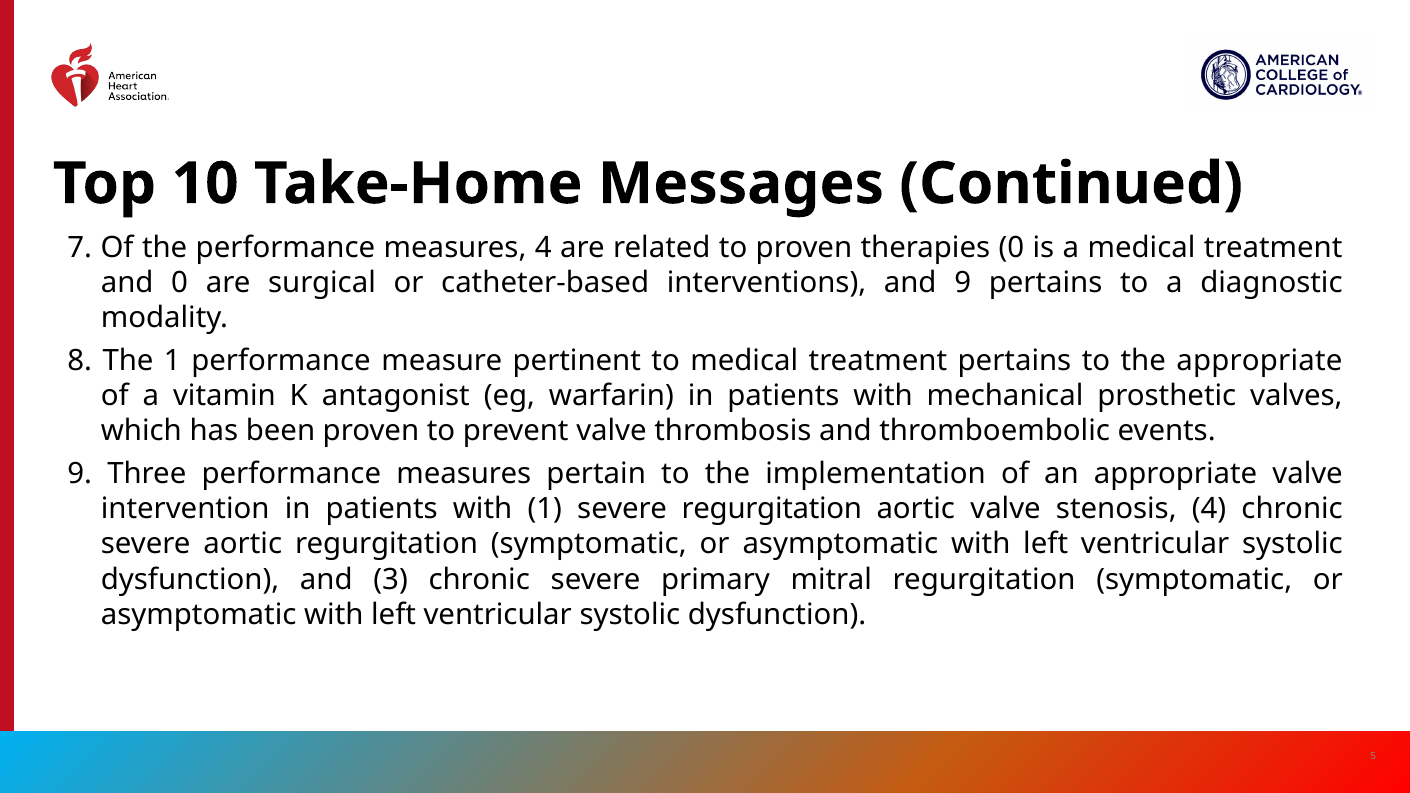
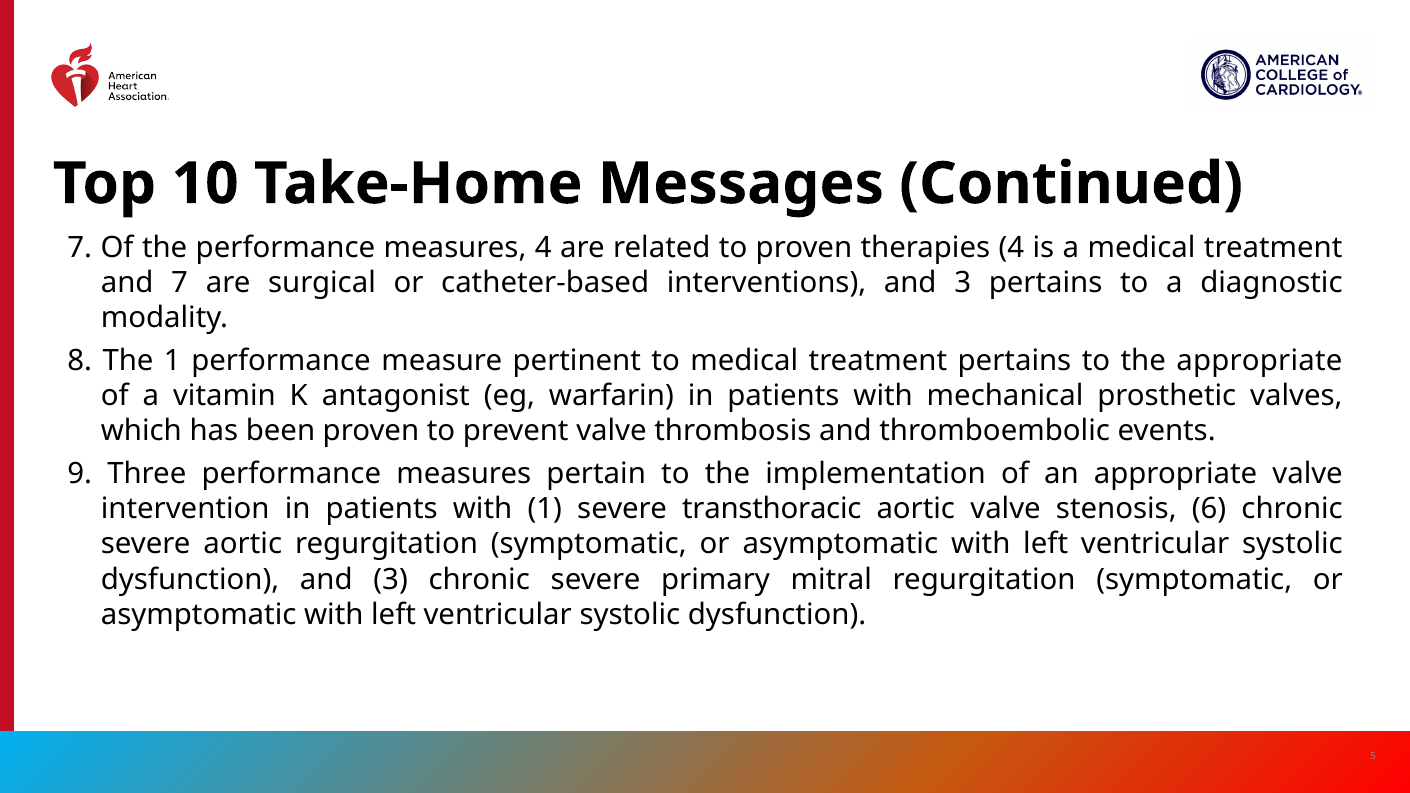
therapies 0: 0 -> 4 (1011, 248)
and 0: 0 -> 7 (180, 283)
interventions and 9: 9 -> 3 (963, 283)
severe regurgitation: regurgitation -> transthoracic (772, 509)
stenosis 4: 4 -> 6 (1209, 509)
